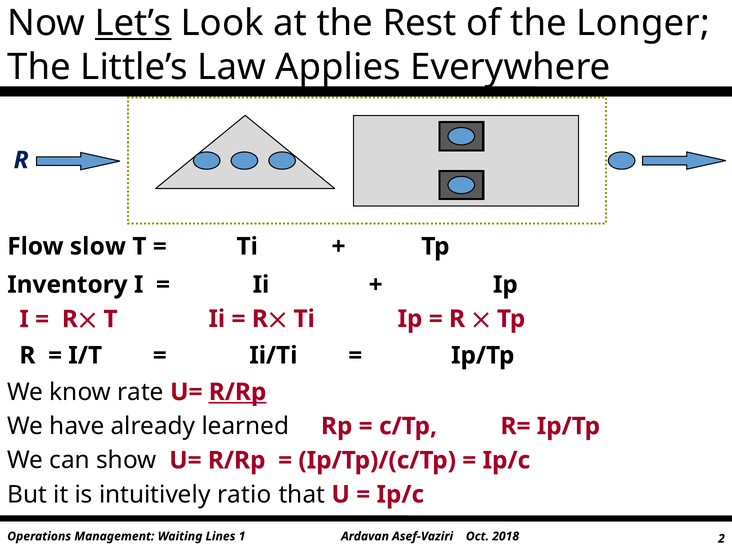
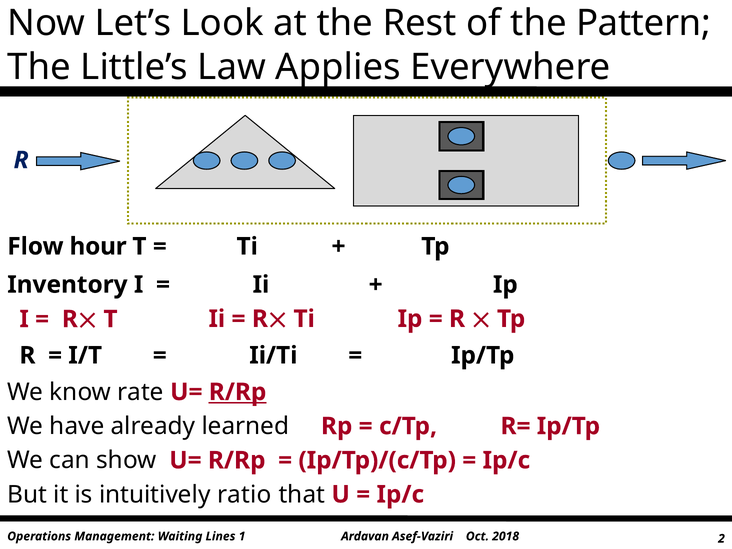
Let’s underline: present -> none (133, 23)
Longer: Longer -> Pattern (644, 23)
slow: slow -> hour (98, 246)
